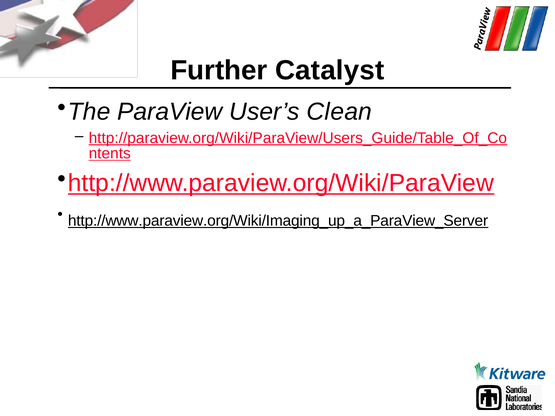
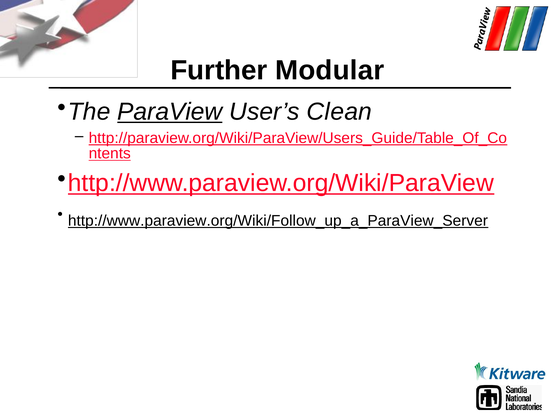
Catalyst: Catalyst -> Modular (330, 70)
ParaView underline: none -> present (170, 112)
http://www.paraview.org/Wiki/Imaging_up_a_ParaView_Server: http://www.paraview.org/Wiki/Imaging_up_a_ParaView_Server -> http://www.paraview.org/Wiki/Follow_up_a_ParaView_Server (278, 221)
